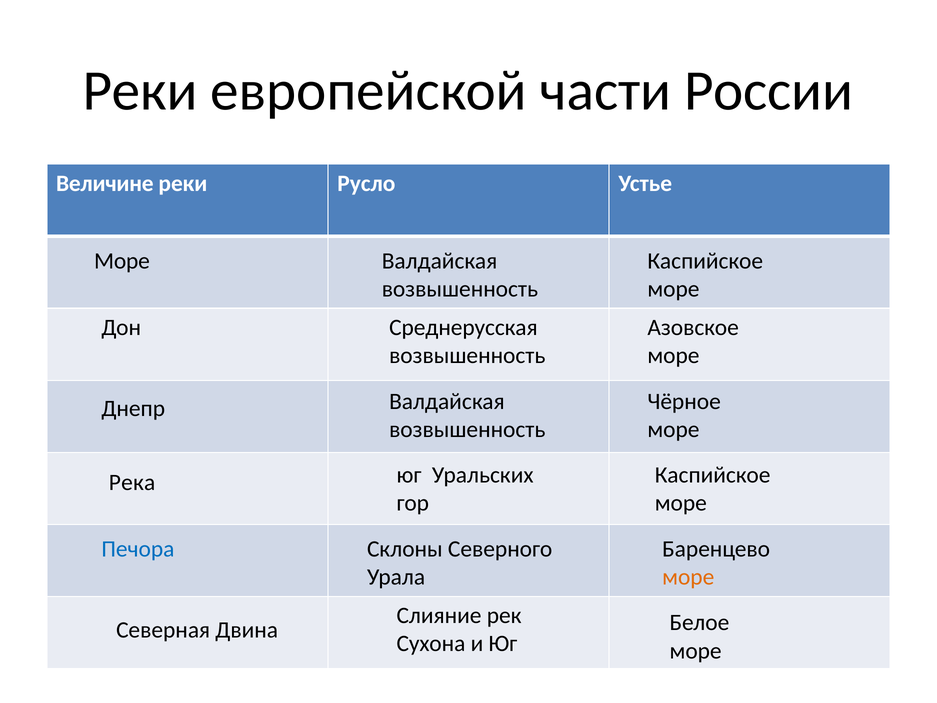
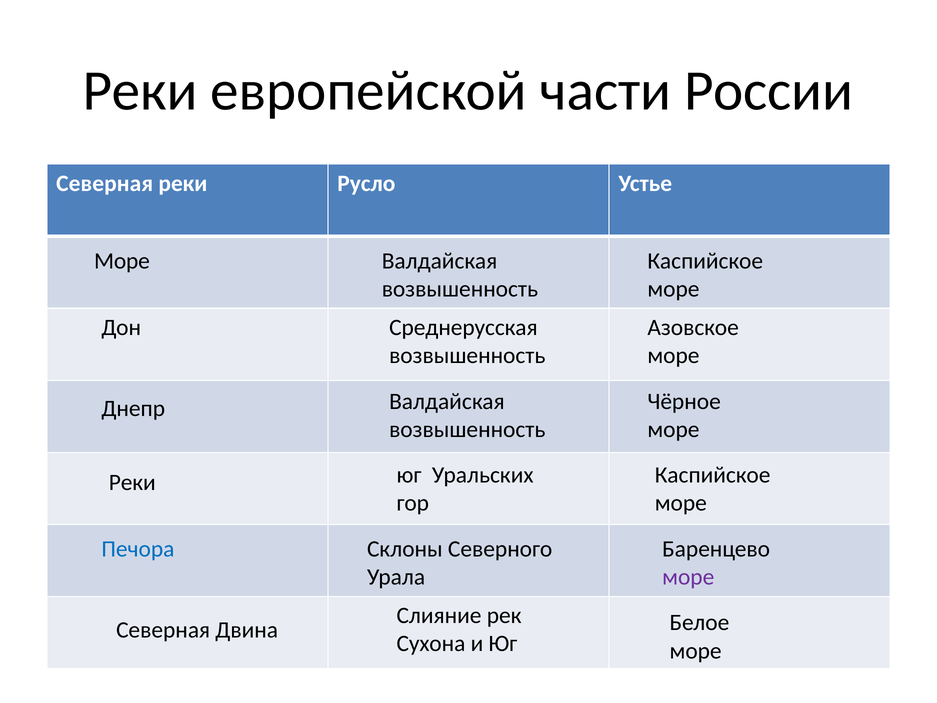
Величине: Величине -> Северная (105, 183)
Река: Река -> Реки (132, 482)
море colour: orange -> purple (688, 577)
